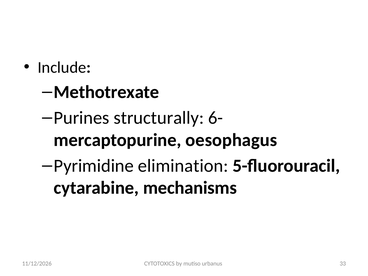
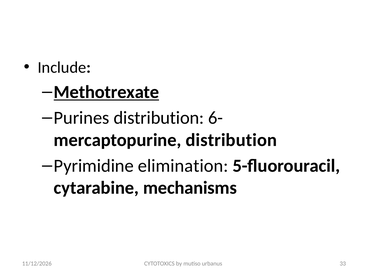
Methotrexate underline: none -> present (106, 92)
Purines structurally: structurally -> distribution (159, 118)
oesophagus: oesophagus -> distribution (231, 140)
